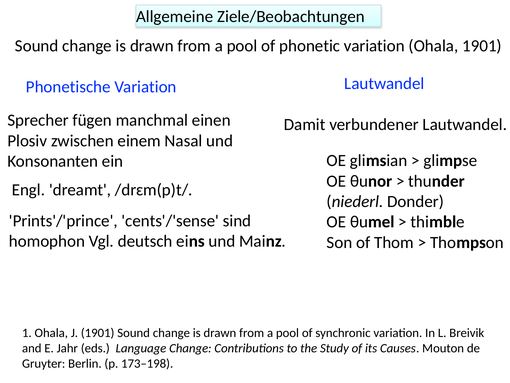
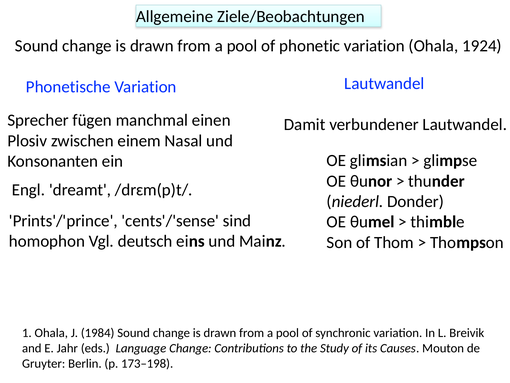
Ohala 1901: 1901 -> 1924 (482, 46)
J 1901: 1901 -> 1984 (98, 332)
